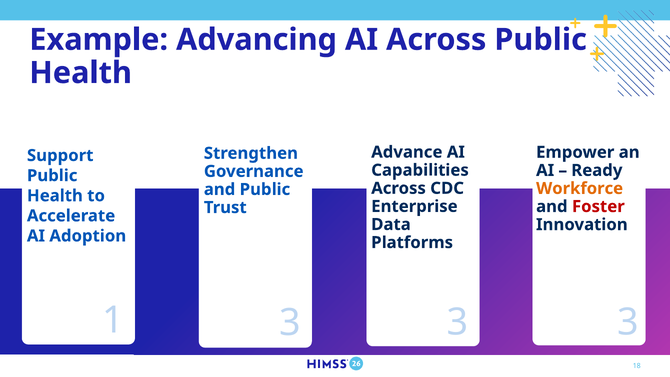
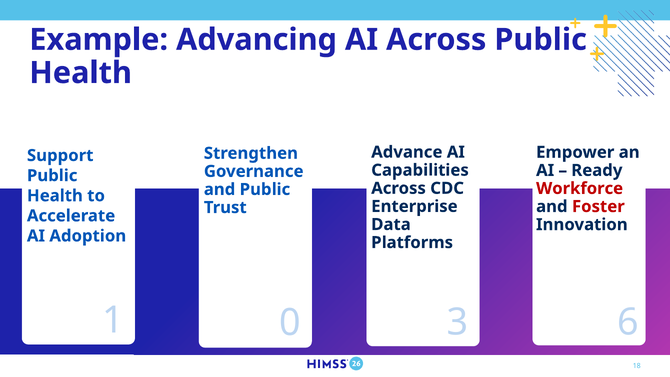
Workforce colour: orange -> red (580, 188)
1 3: 3 -> 0 (290, 323)
3: 3 -> 6 (628, 322)
